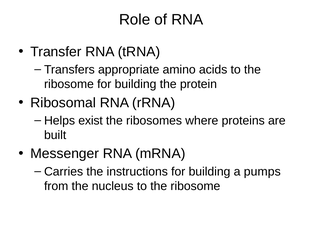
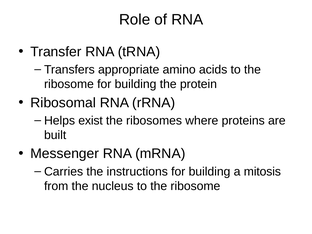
pumps: pumps -> mitosis (262, 172)
